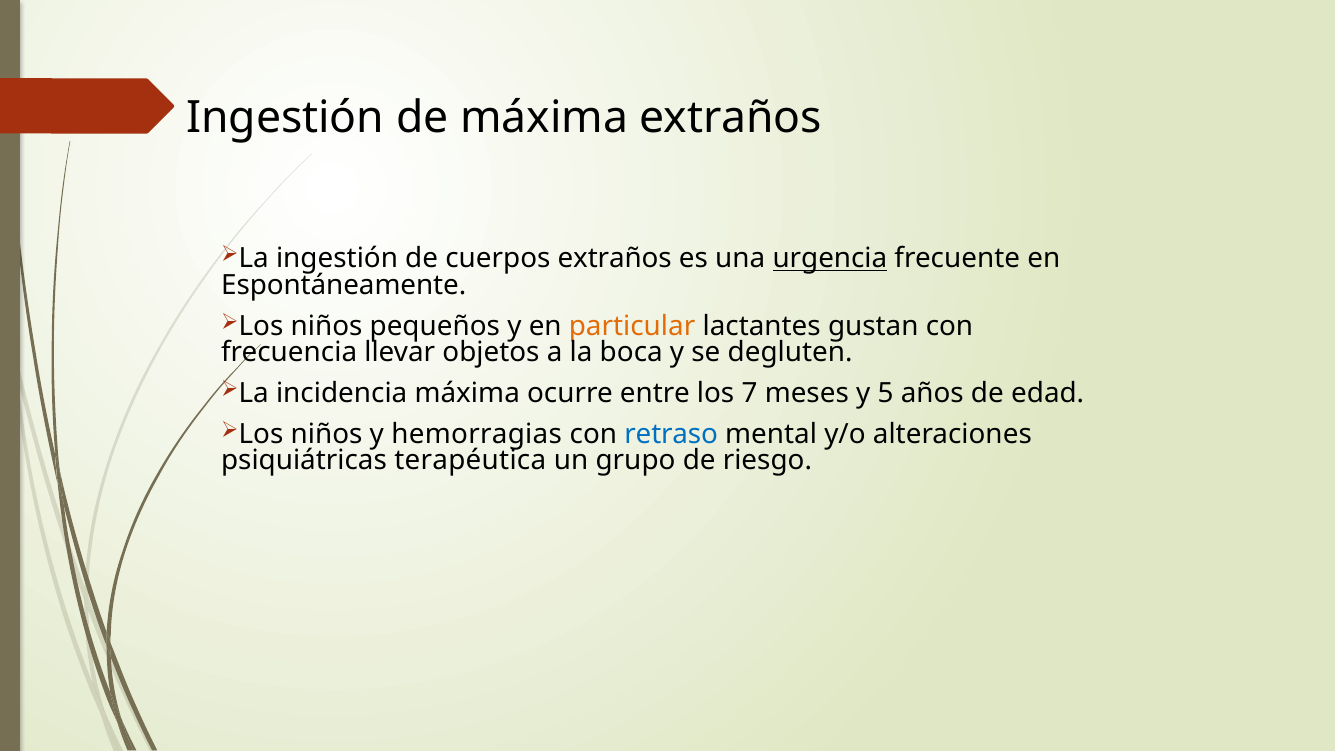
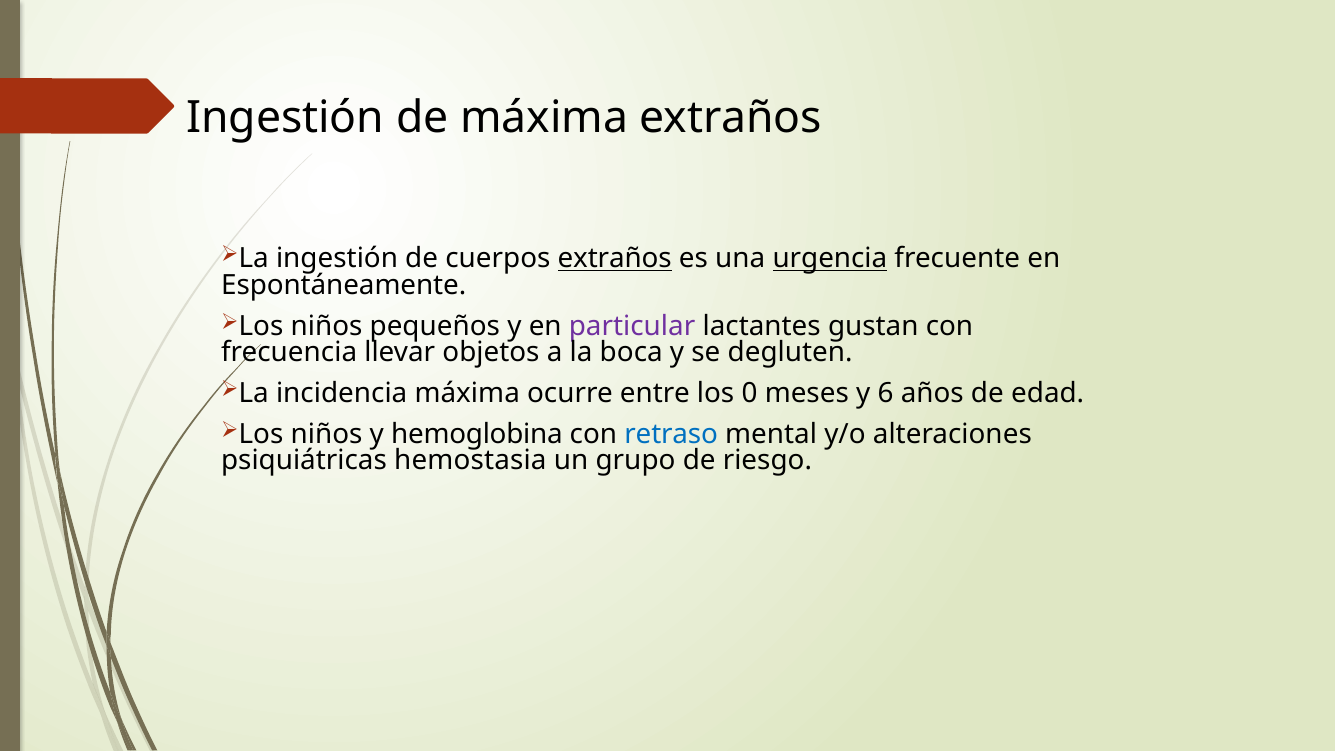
extraños underline: none -> present (615, 259)
particular colour: orange -> purple (632, 326)
7: 7 -> 0 (750, 393)
5: 5 -> 6 (886, 393)
hemorragias: hemorragias -> hemoglobina (477, 434)
terapéutica: terapéutica -> hemostasia (470, 461)
